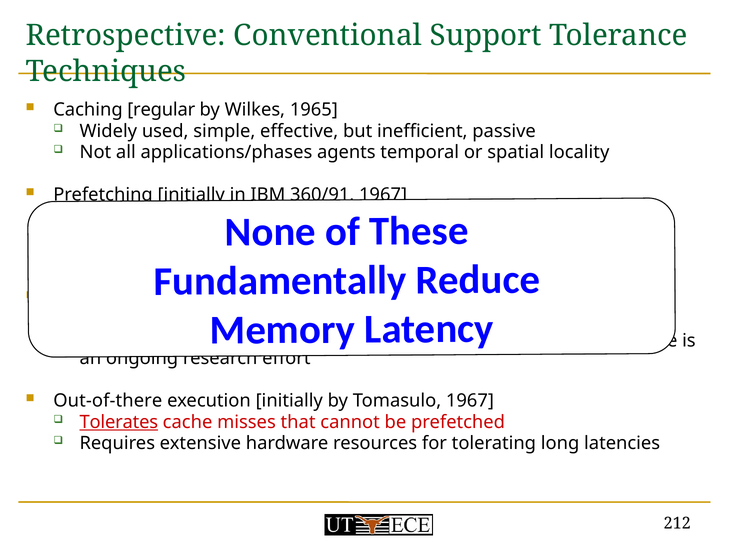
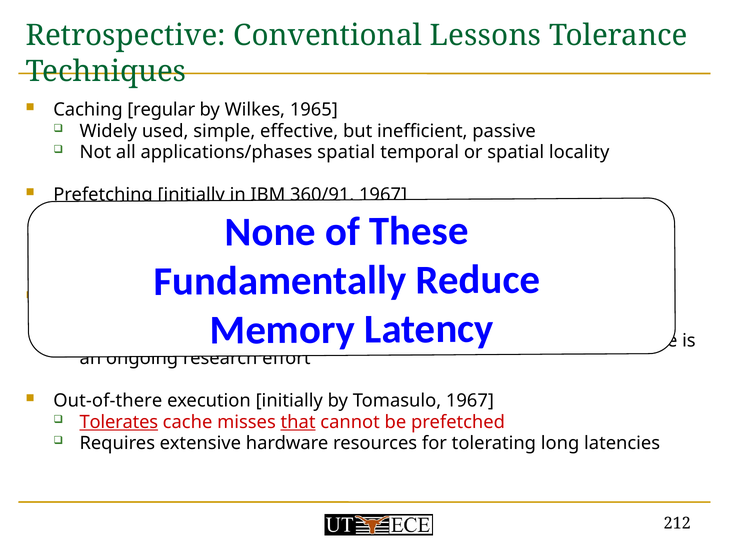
Support: Support -> Lessons (485, 36)
applications/phases agents: agents -> spatial (346, 152)
that underline: none -> present (298, 422)
